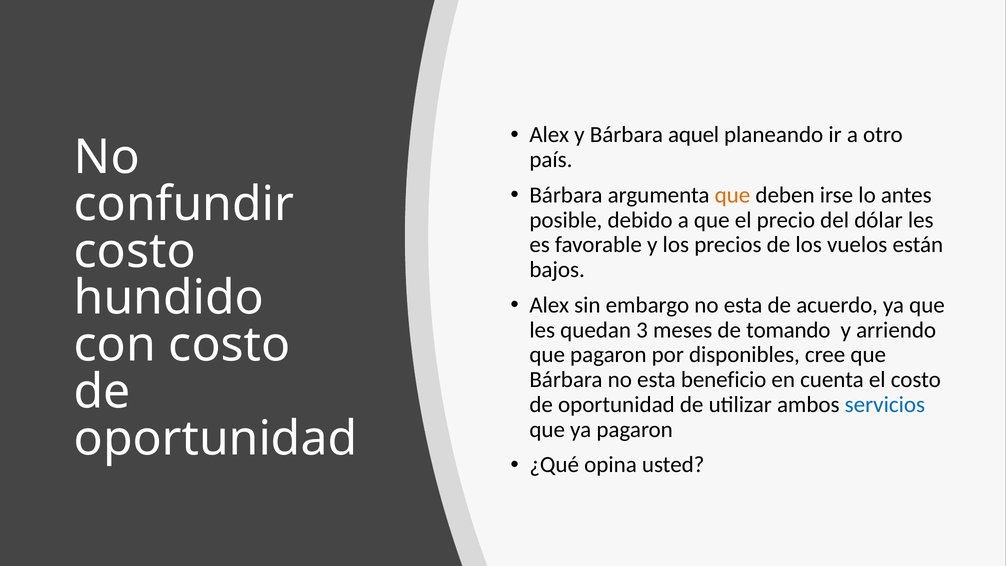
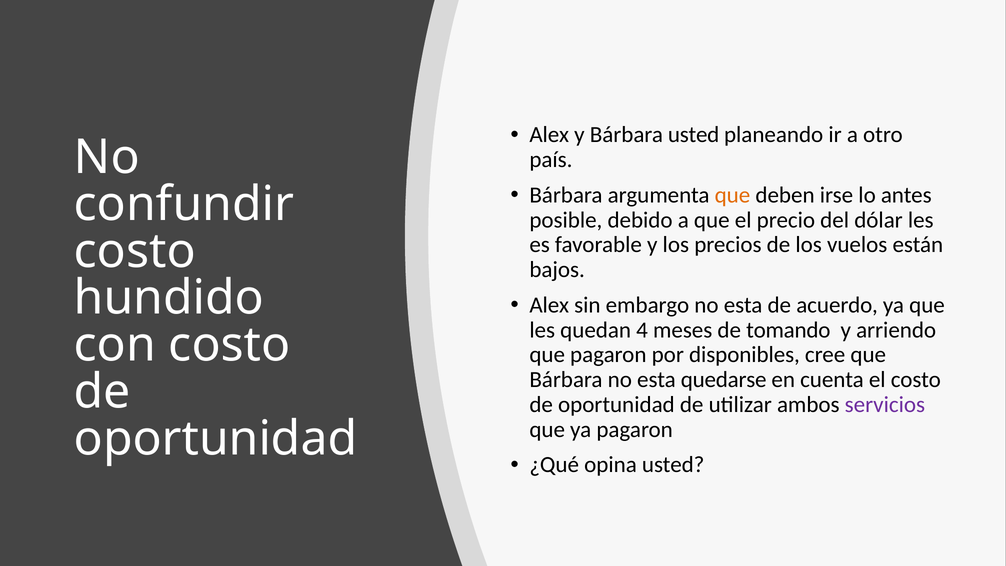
Bárbara aquel: aquel -> usted (694, 135)
3: 3 -> 4 (642, 330)
beneficio: beneficio -> quedarse (724, 380)
servicios colour: blue -> purple (885, 404)
